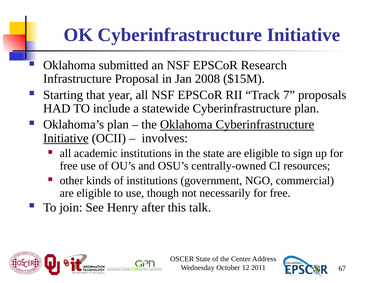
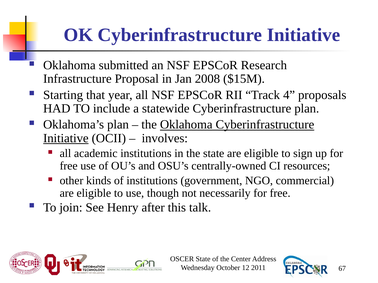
7: 7 -> 4 (289, 95)
